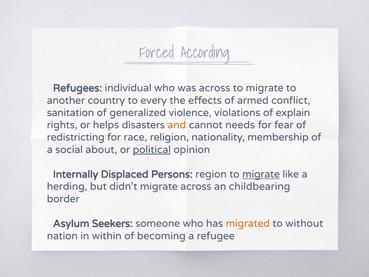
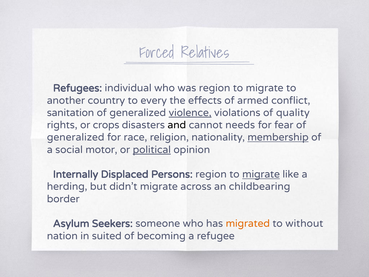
According: According -> Relatives (205, 53)
was across: across -> region (215, 88)
violence underline: none -> present (190, 113)
explain: explain -> quality (293, 113)
helps: helps -> crops (106, 125)
and colour: orange -> black (177, 125)
redistricting: redistricting -> generalized (76, 137)
membership underline: none -> present (278, 137)
about: about -> motor (101, 150)
within: within -> suited (107, 236)
